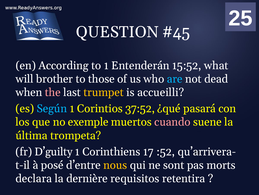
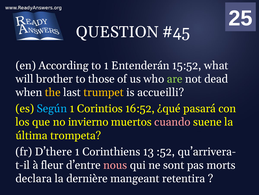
are colour: light blue -> light green (175, 79)
the colour: pink -> yellow (53, 92)
37:52: 37:52 -> 16:52 (140, 108)
exemple: exemple -> invierno (88, 122)
D’guilty: D’guilty -> D’there (53, 151)
Corinthiens 17: 17 -> 13 (148, 151)
posé: posé -> fleur (52, 165)
nous colour: yellow -> pink (115, 165)
requisitos: requisitos -> mangeant (135, 178)
